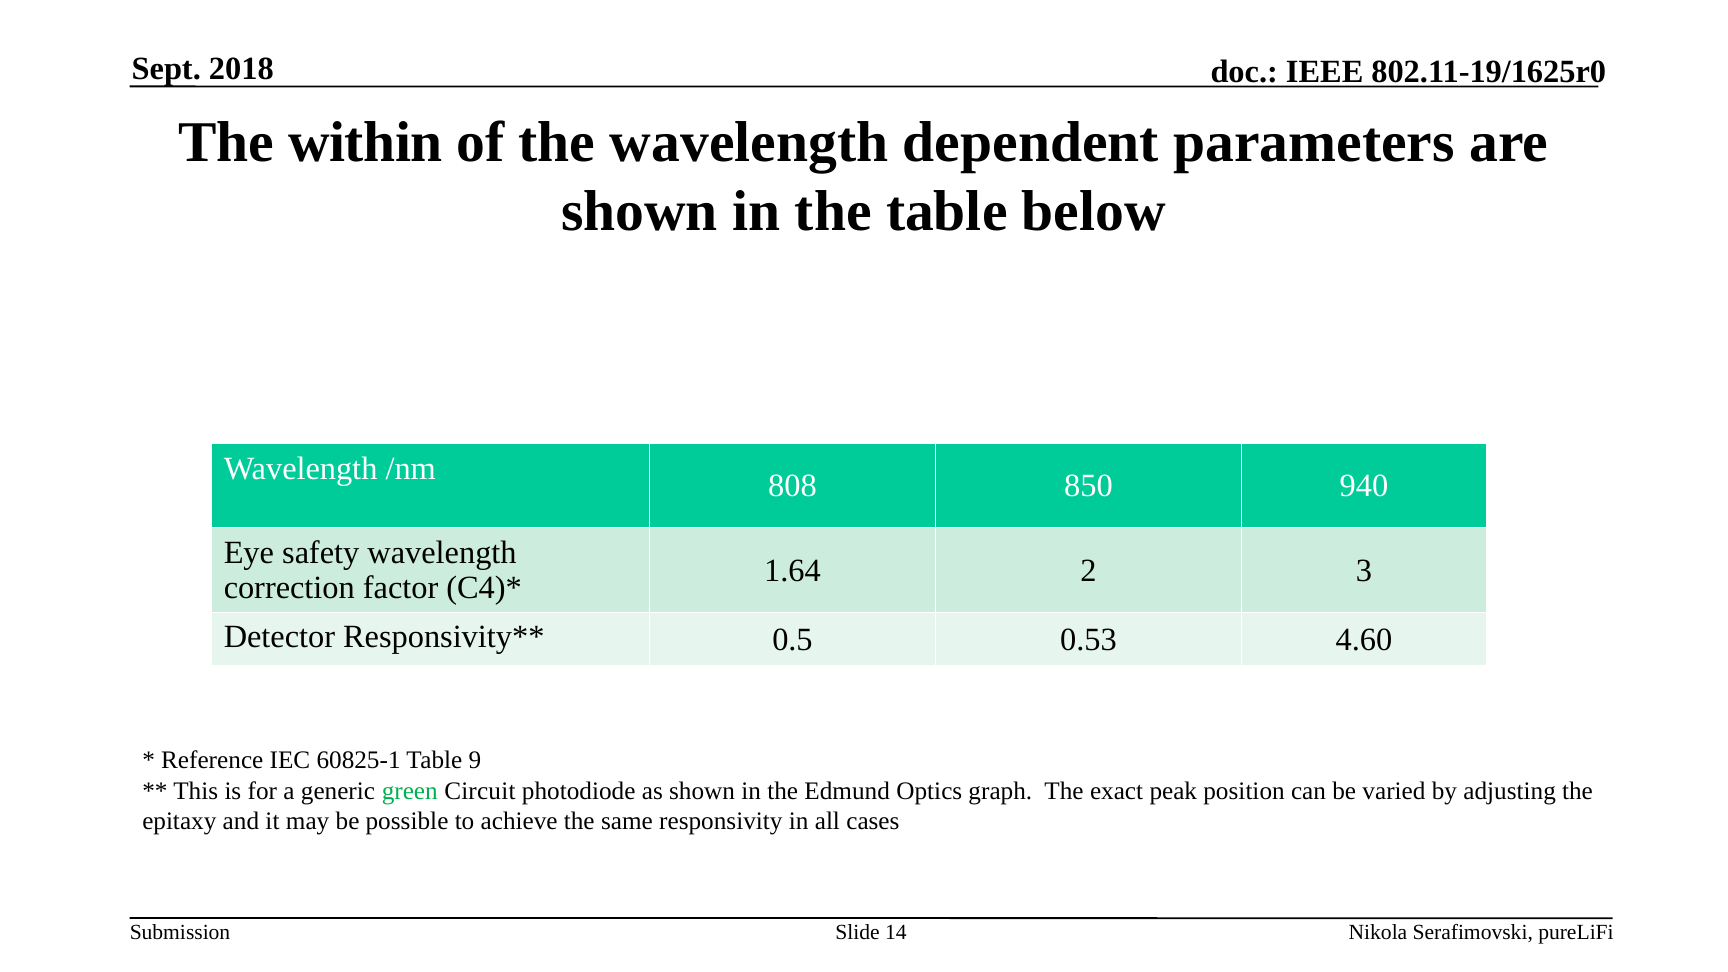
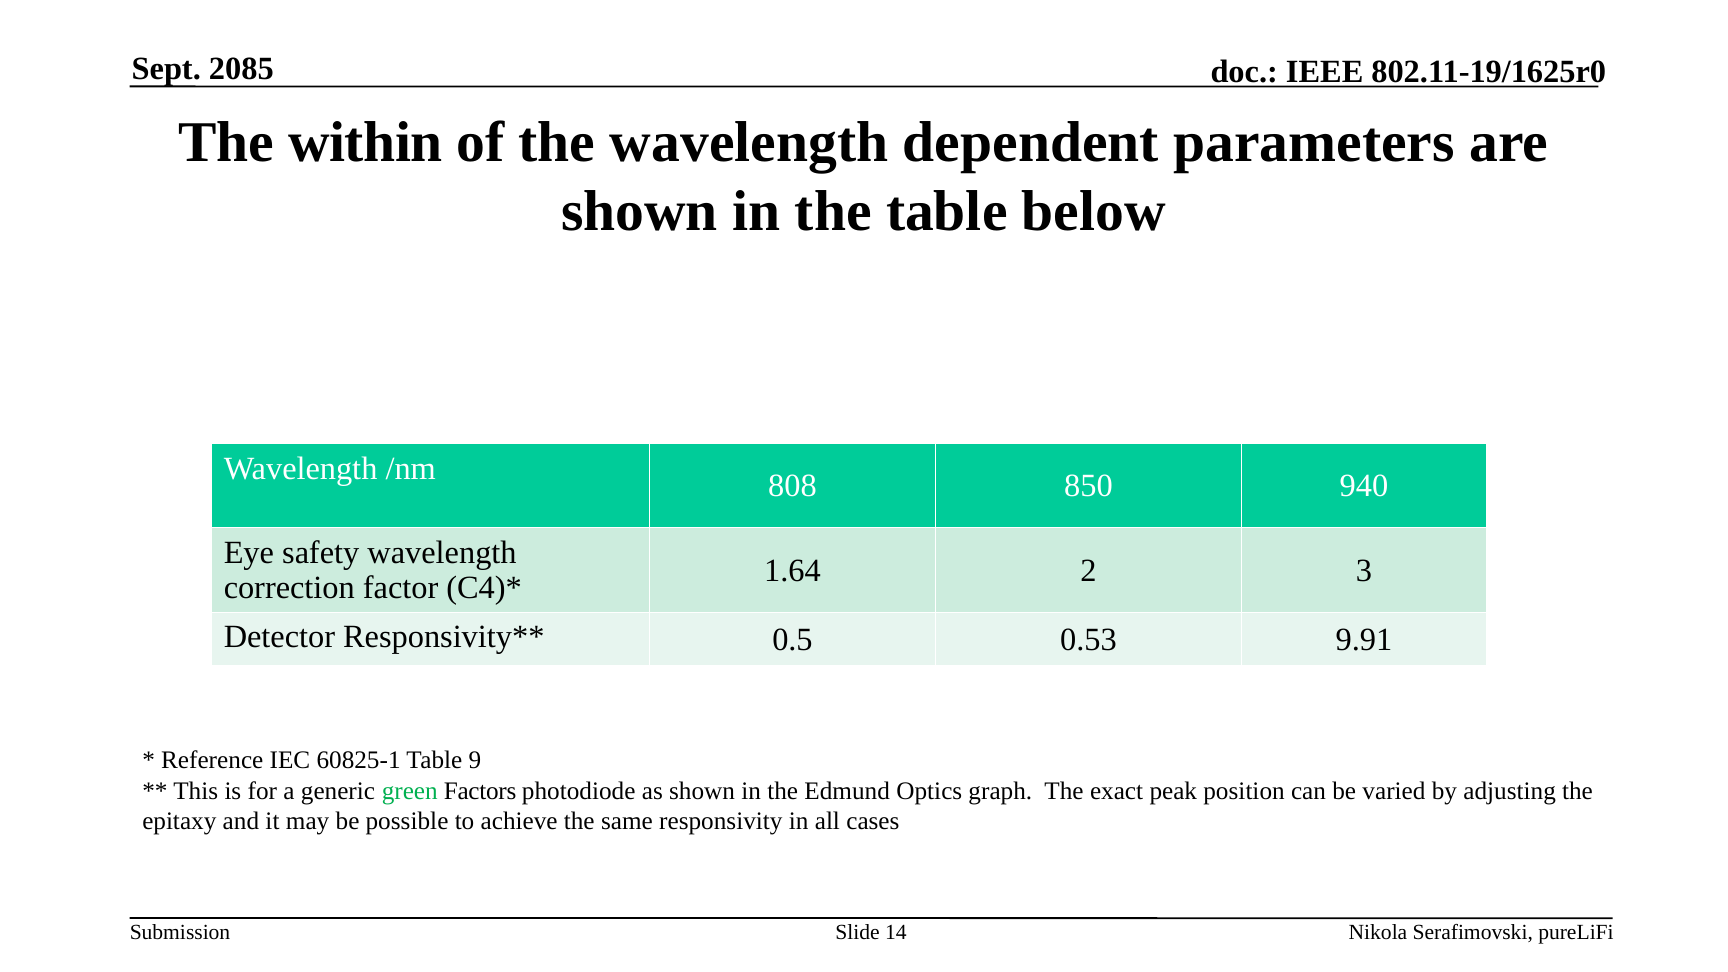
2018: 2018 -> 2085 (241, 69)
4.60: 4.60 -> 9.91 (1364, 640)
Circuit: Circuit -> Factors (480, 791)
